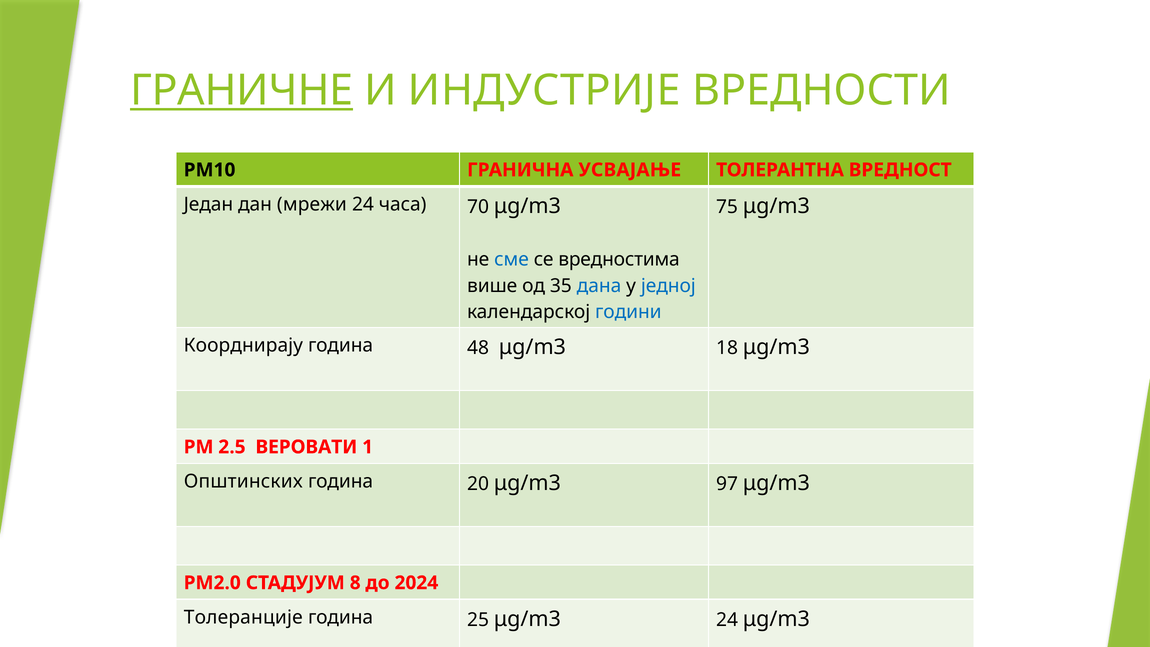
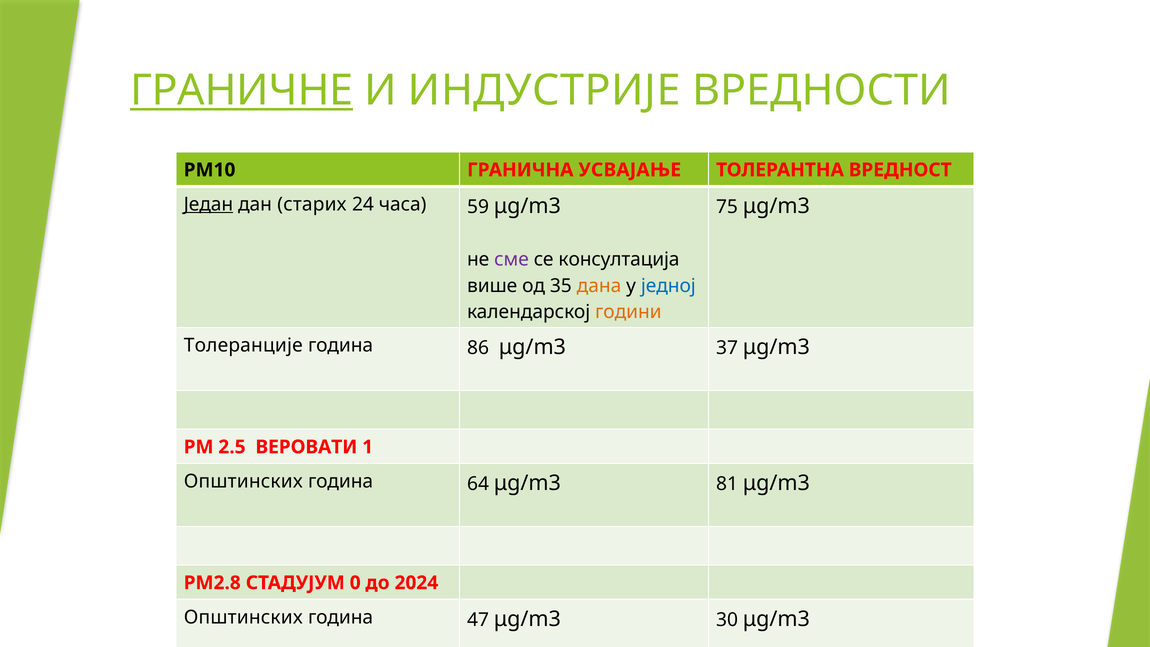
Један underline: none -> present (208, 204)
мрежи: мрежи -> старих (312, 204)
70: 70 -> 59 (478, 207)
сме colour: blue -> purple (512, 260)
вредностима: вредностима -> консултација (619, 260)
дана colour: blue -> orange (599, 286)
години colour: blue -> orange (628, 312)
Коорднирају: Коорднирају -> Толеранције (243, 345)
48: 48 -> 86 (478, 348)
18: 18 -> 37 (727, 348)
20: 20 -> 64 (478, 484)
97: 97 -> 81 (727, 484)
PM2.0: PM2.0 -> PM2.8 (212, 583)
8: 8 -> 0 (355, 583)
Толеранције: Толеранције -> Општинских (243, 617)
25: 25 -> 47 (478, 620)
μg/m3 24: 24 -> 30 (727, 620)
